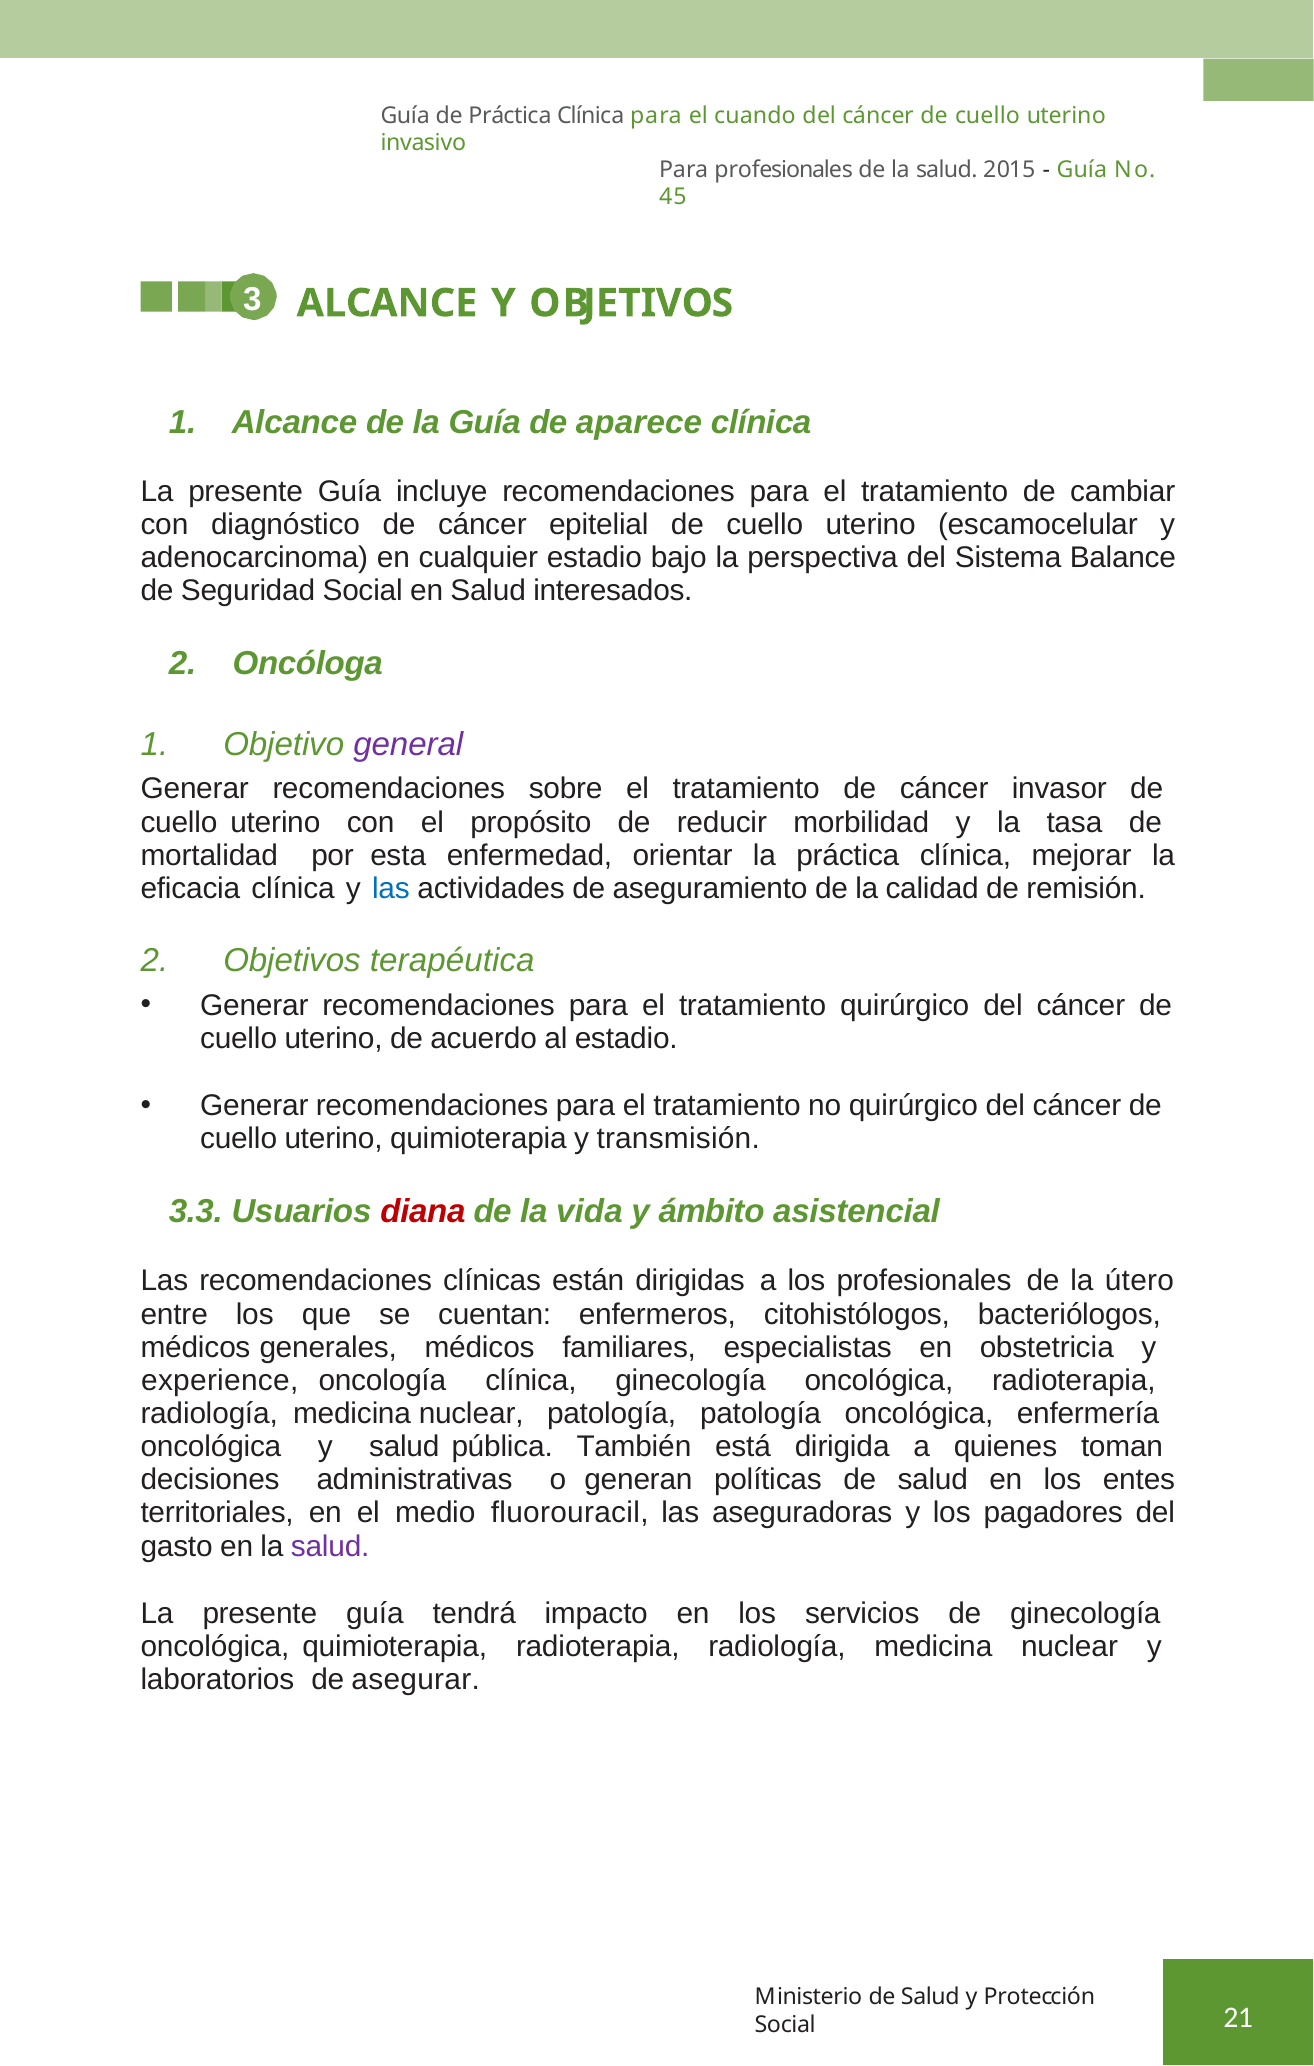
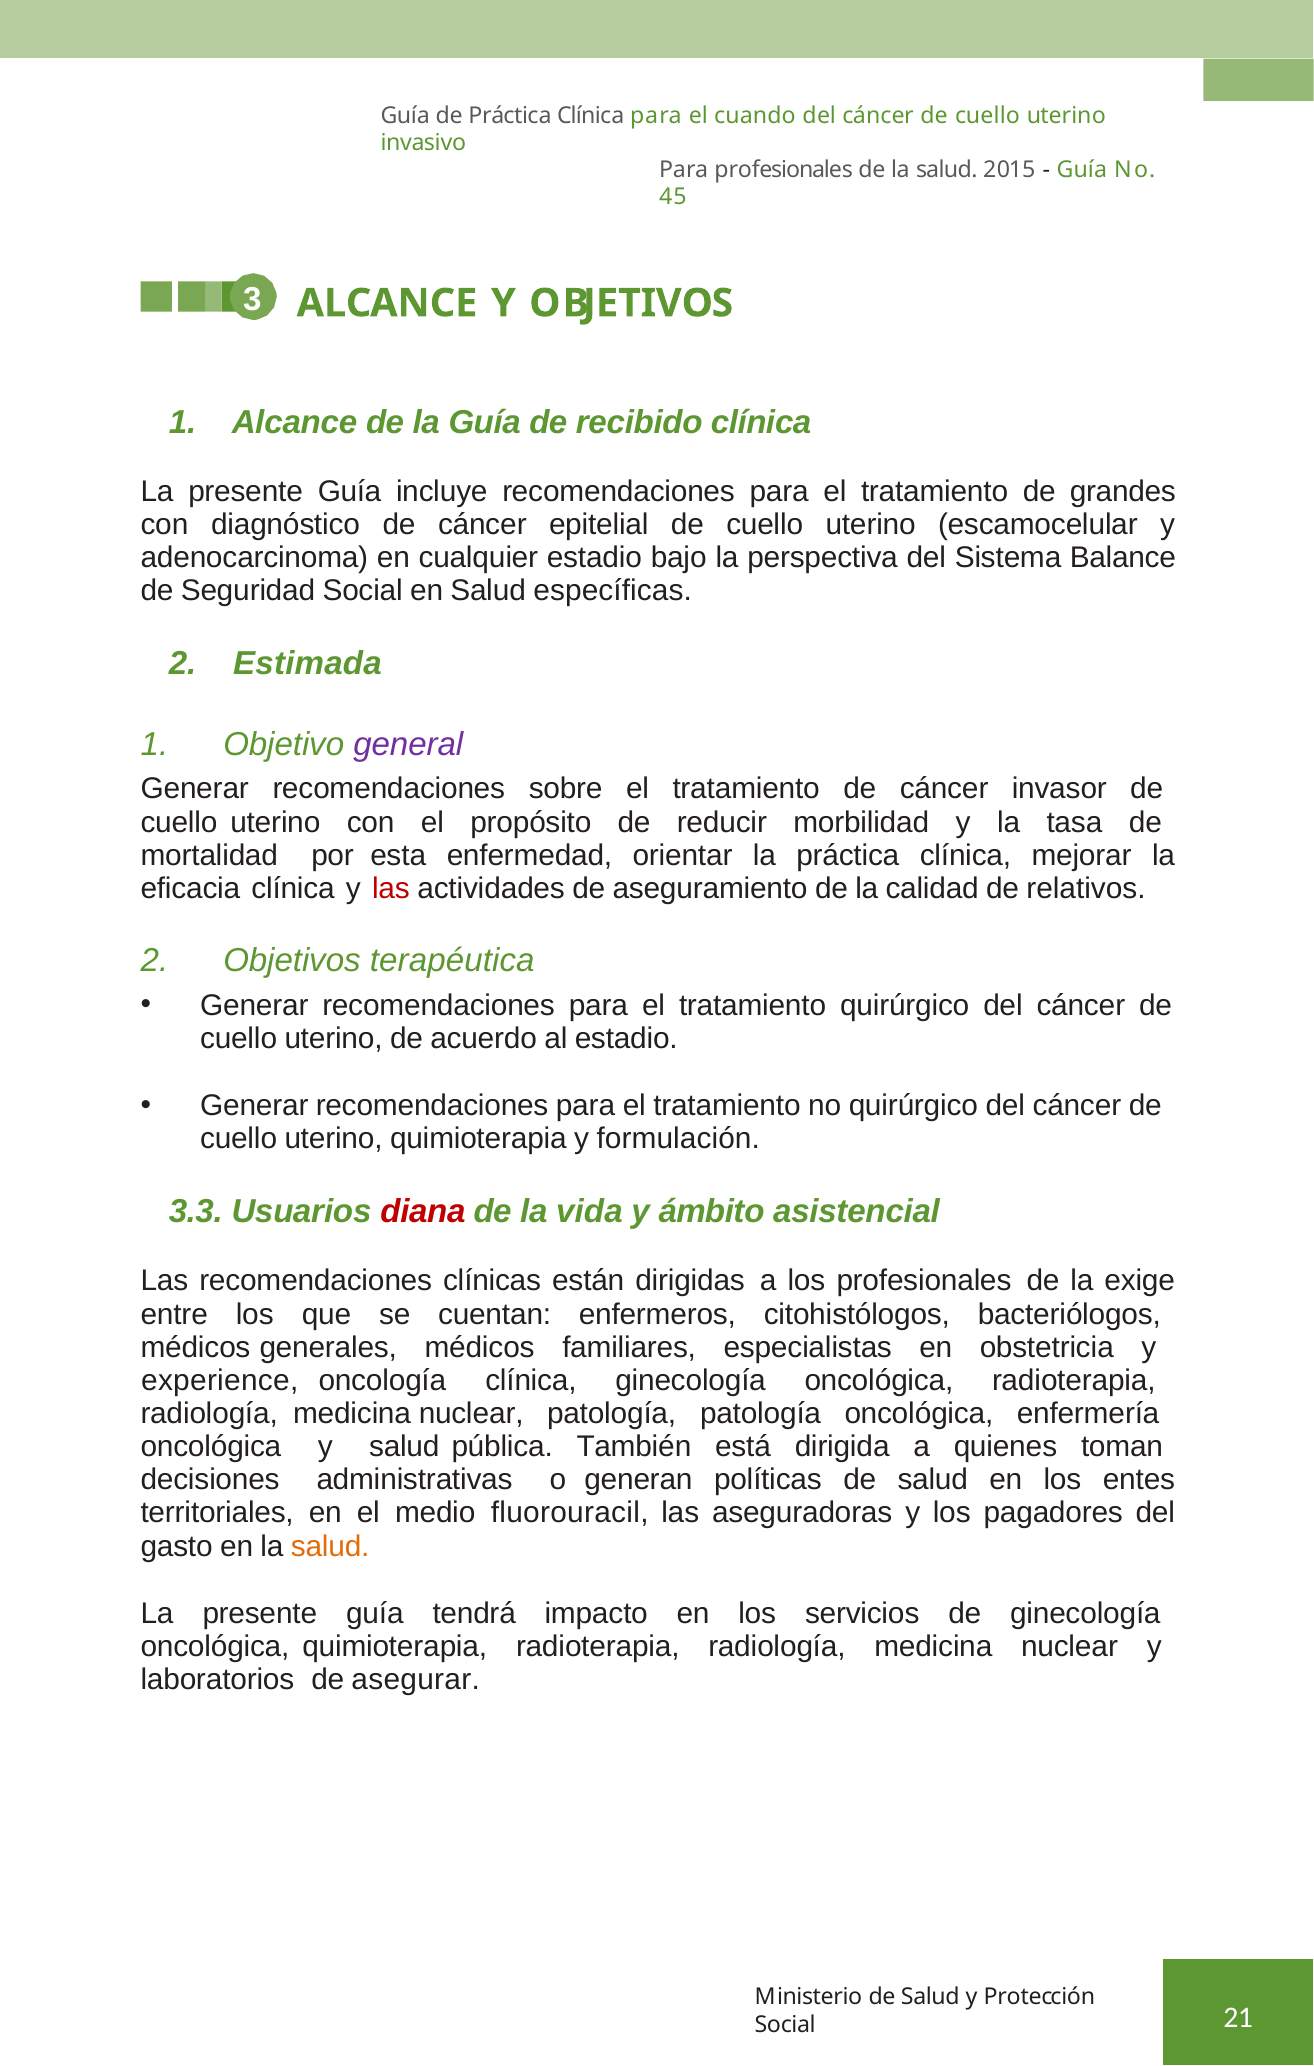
aparece: aparece -> recibido (639, 422)
cambiar: cambiar -> grandes (1123, 491)
interesados: interesados -> específicas (613, 591)
Oncóloga: Oncóloga -> Estimada (307, 663)
las colour: blue -> red (391, 888)
remisión: remisión -> relativos (1086, 888)
transmisión: transmisión -> formulación (678, 1139)
útero: útero -> exige (1140, 1281)
salud colour: purple -> orange (330, 1546)
